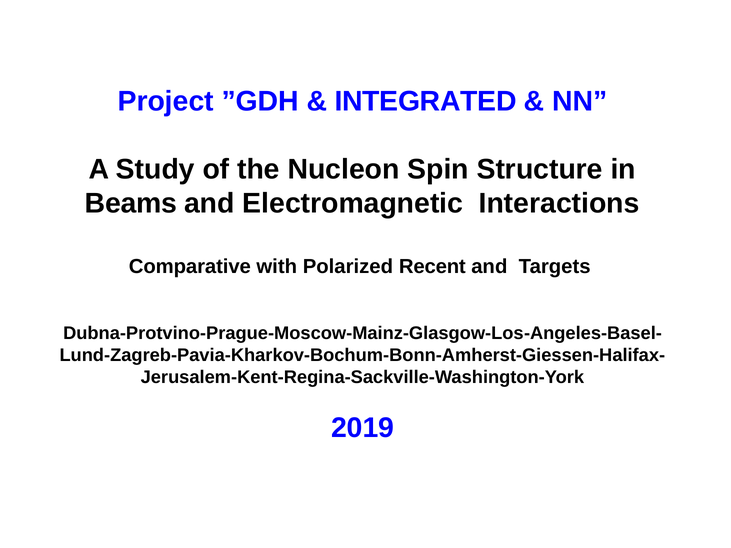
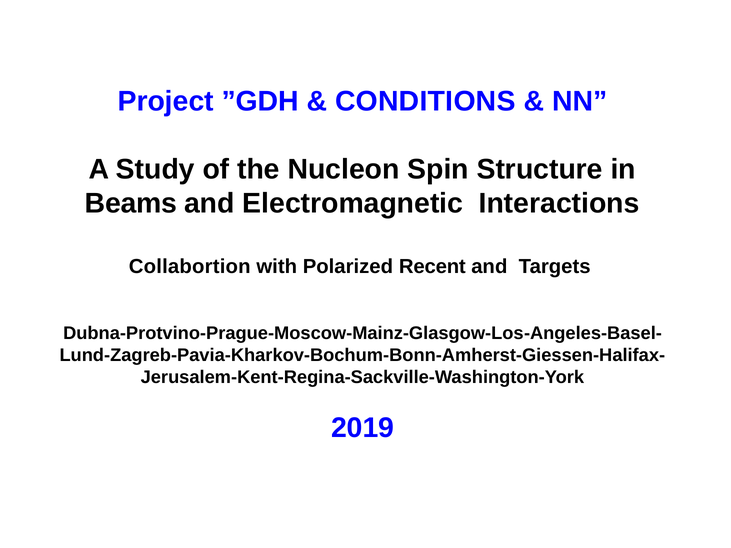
INTEGRATED: INTEGRATED -> CONDITIONS (425, 101)
Comparative: Comparative -> Collabortion (190, 266)
